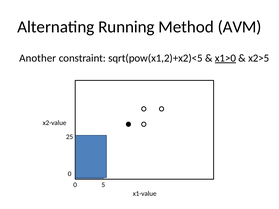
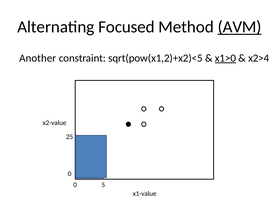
Running: Running -> Focused (126, 27)
AVM underline: none -> present (240, 27)
x2>5: x2>5 -> x2>4 (259, 58)
